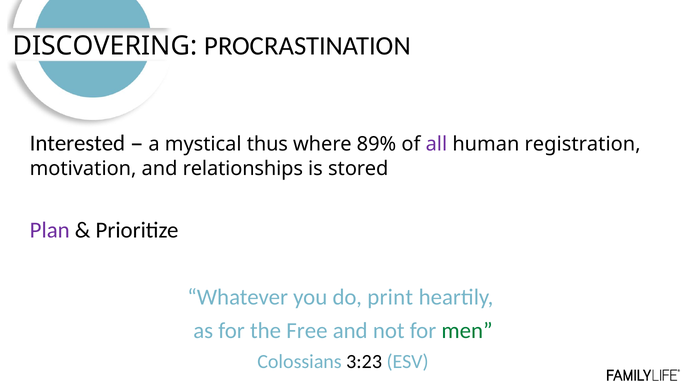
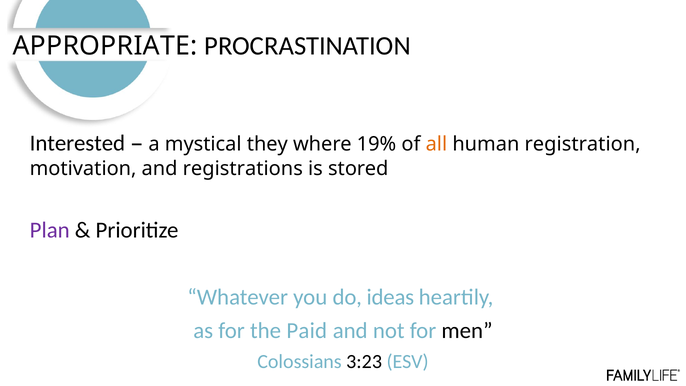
DISCOVERING: DISCOVERING -> APPROPRIATE (105, 46)
thus: thus -> they (267, 144)
89%: 89% -> 19% (376, 144)
all colour: purple -> orange (436, 144)
relationships: relationships -> registrations (243, 169)
print: print -> ideas (390, 297)
Free: Free -> Paid (307, 331)
men colour: green -> black (467, 331)
